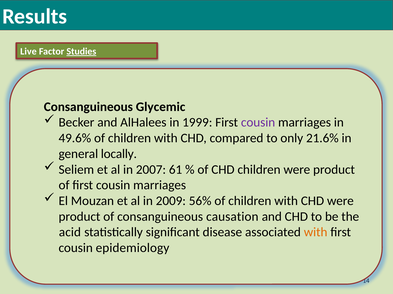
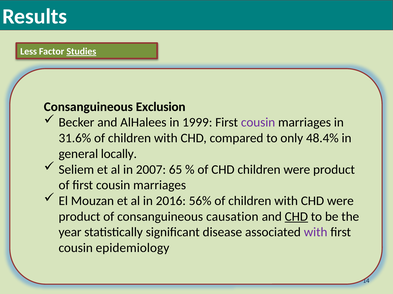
Live: Live -> Less (29, 52)
Glycemic: Glycemic -> Exclusion (161, 107)
49.6%: 49.6% -> 31.6% (75, 138)
21.6%: 21.6% -> 48.4% (322, 138)
61: 61 -> 65 (176, 170)
2009: 2009 -> 2016 (171, 201)
CHD underline: none -> present (296, 217)
acid: acid -> year (70, 233)
with colour: orange -> purple (316, 233)
